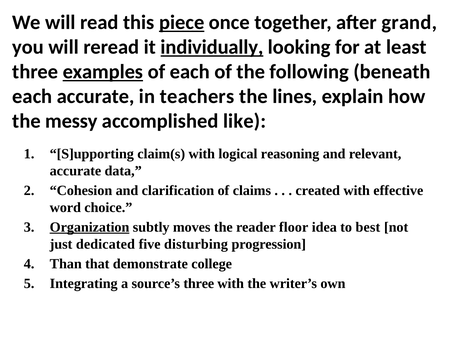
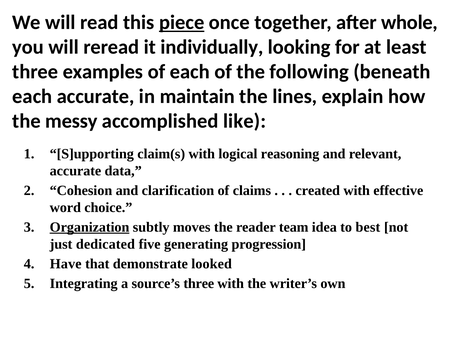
grand: grand -> whole (409, 23)
individually underline: present -> none (212, 47)
examples underline: present -> none (103, 72)
teachers: teachers -> maintain (197, 96)
floor: floor -> team (294, 227)
disturbing: disturbing -> generating (196, 244)
Than: Than -> Have (66, 264)
college: college -> looked (212, 264)
